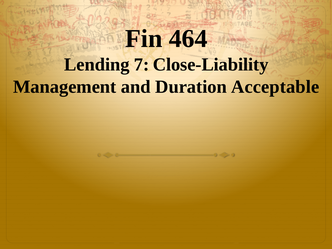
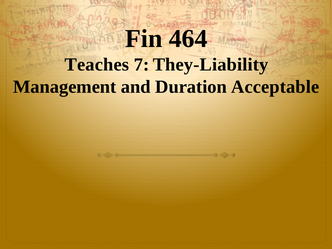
Lending: Lending -> Teaches (97, 65)
Close-Liability: Close-Liability -> They-Liability (211, 65)
